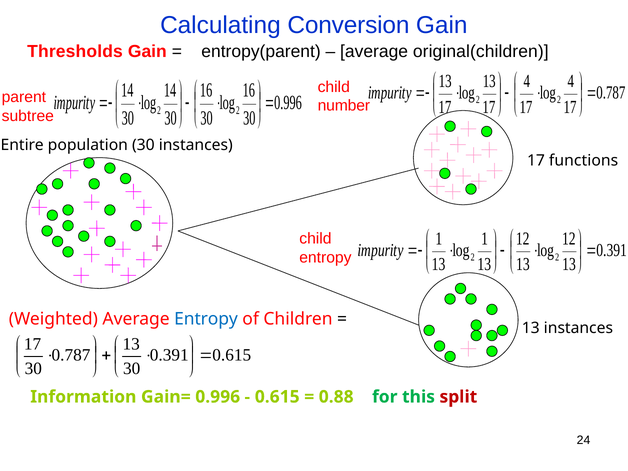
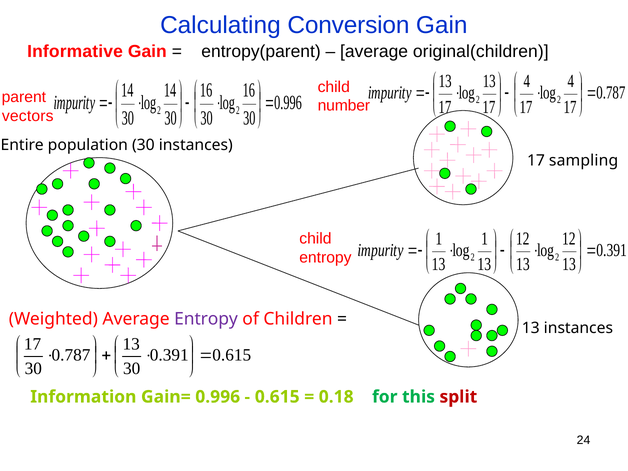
Thresholds: Thresholds -> Informative (75, 51)
subtree: subtree -> vectors (28, 116)
functions: functions -> sampling (584, 161)
Entropy colour: blue -> purple (206, 319)
0.88: 0.88 -> 0.18 (336, 397)
